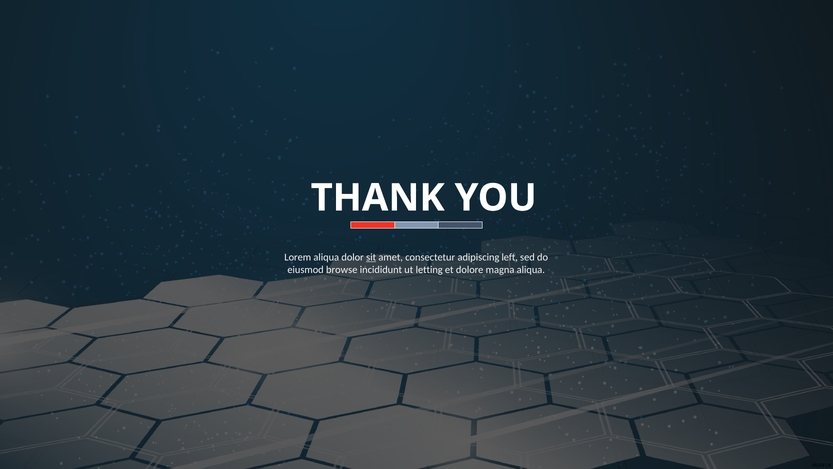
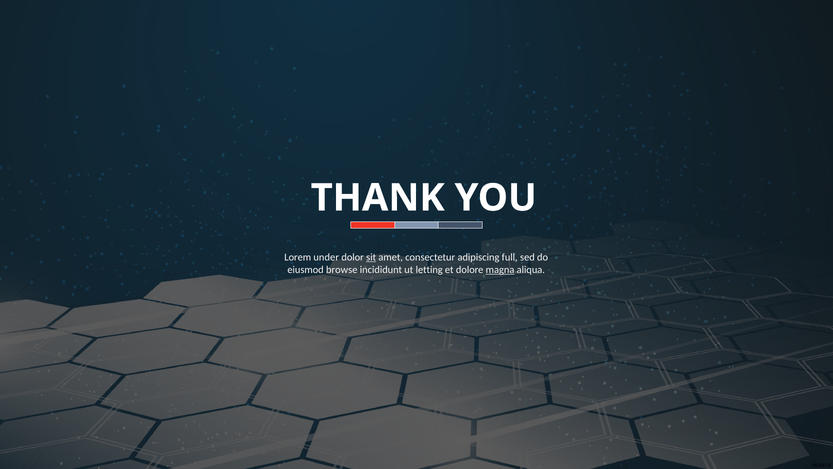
Lorem aliqua: aliqua -> under (326, 257)
left: left -> full (510, 257)
magna underline: none -> present (500, 270)
